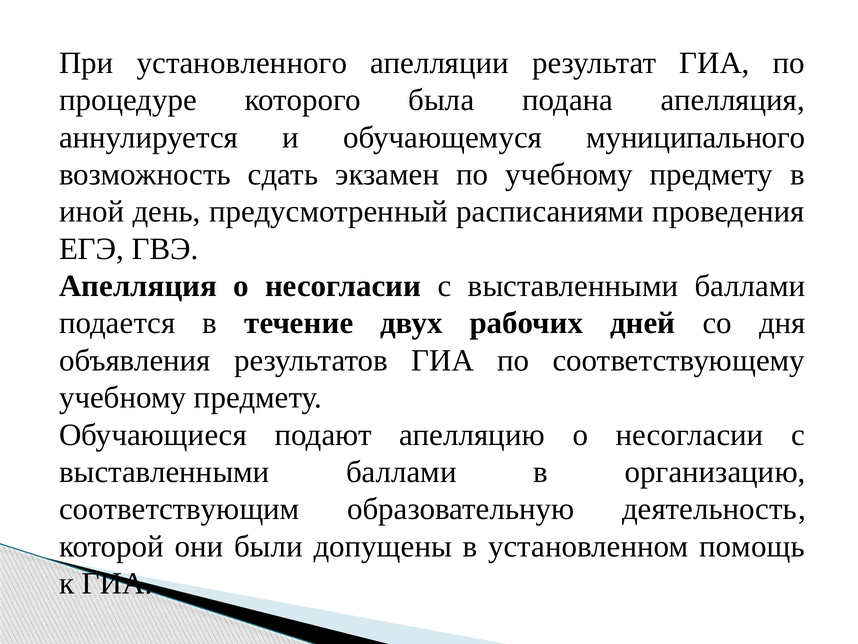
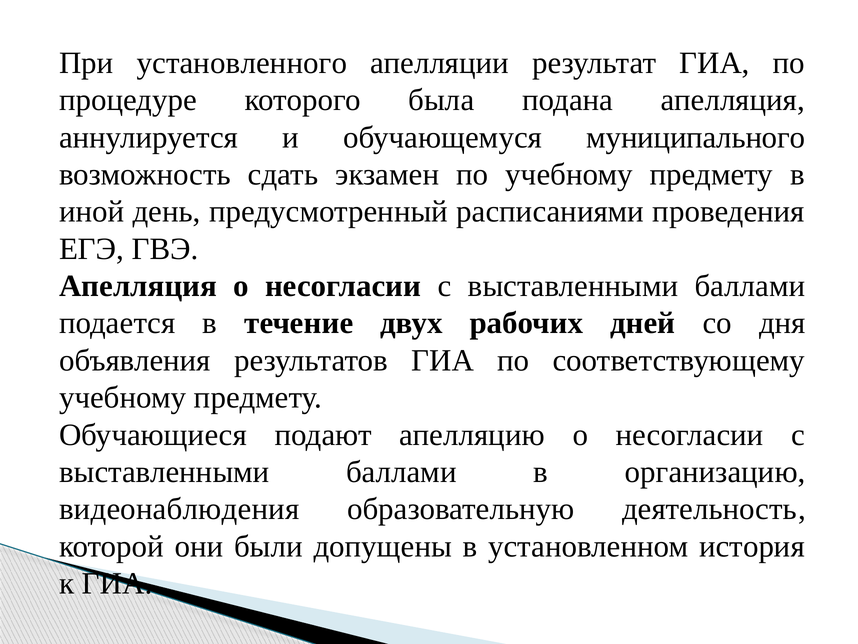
соответствующим: соответствующим -> видеонаблюдения (179, 509)
помощь: помощь -> история (752, 546)
